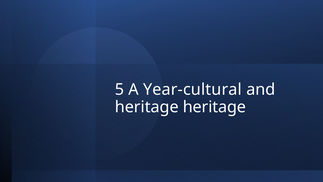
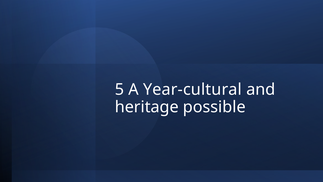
heritage heritage: heritage -> possible (214, 107)
